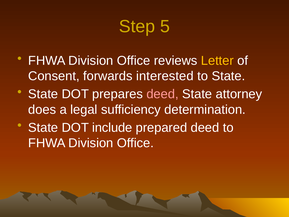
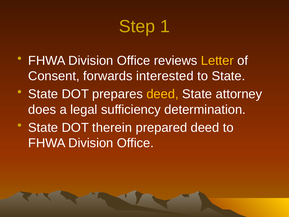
5: 5 -> 1 (165, 27)
deed colour: pink -> yellow (163, 94)
include: include -> therein (112, 127)
